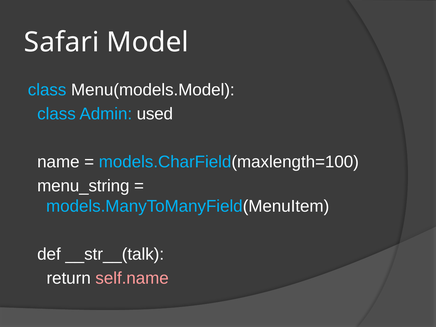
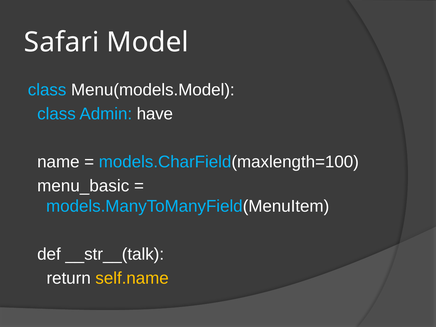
used: used -> have (155, 114)
menu_string: menu_string -> menu_basic (83, 186)
self.name colour: pink -> yellow (132, 278)
